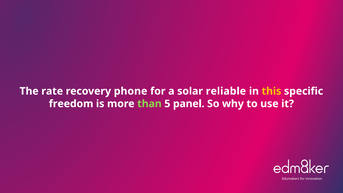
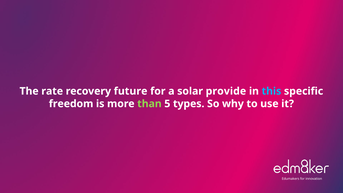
phone: phone -> future (131, 91)
reliable: reliable -> provide (226, 91)
this colour: yellow -> light blue (271, 91)
panel: panel -> types (189, 104)
